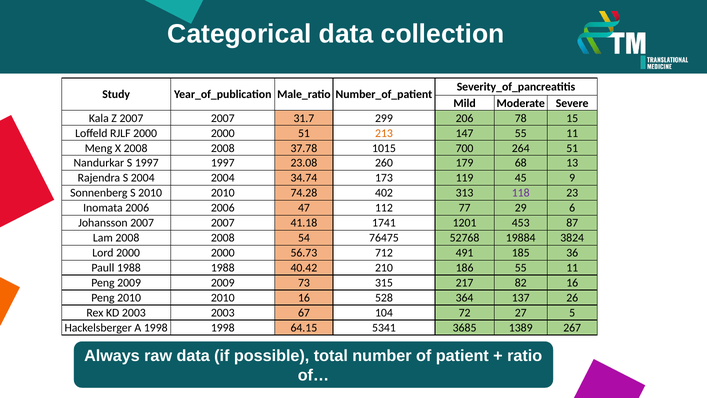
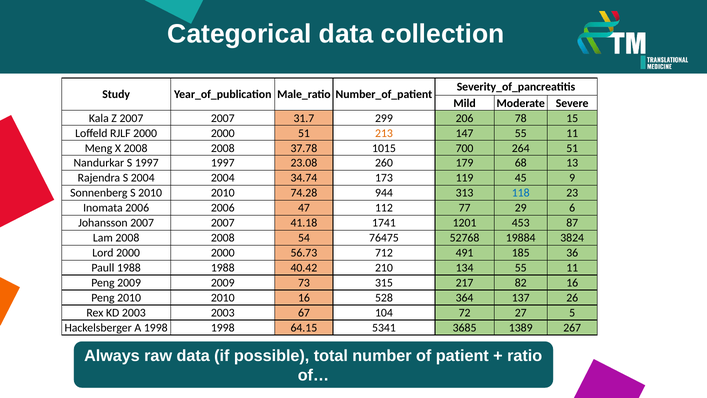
402: 402 -> 944 (384, 193)
118 colour: purple -> blue (521, 193)
186: 186 -> 134 (465, 268)
